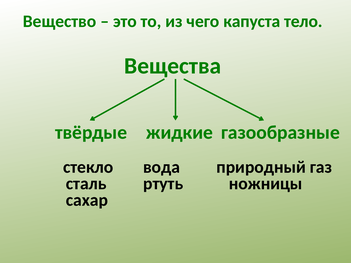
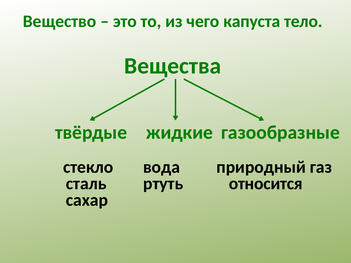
ножницы: ножницы -> относится (266, 184)
